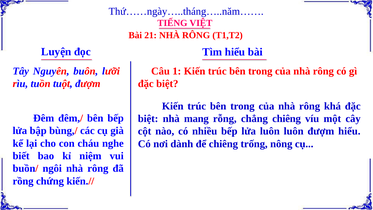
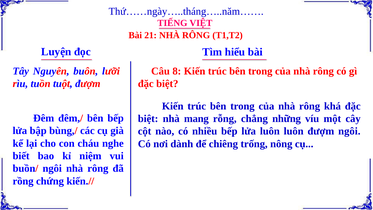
1: 1 -> 8 (177, 71)
chẳng chiêng: chiêng -> những (287, 118)
đượm hiểu: hiểu -> ngôi (349, 131)
